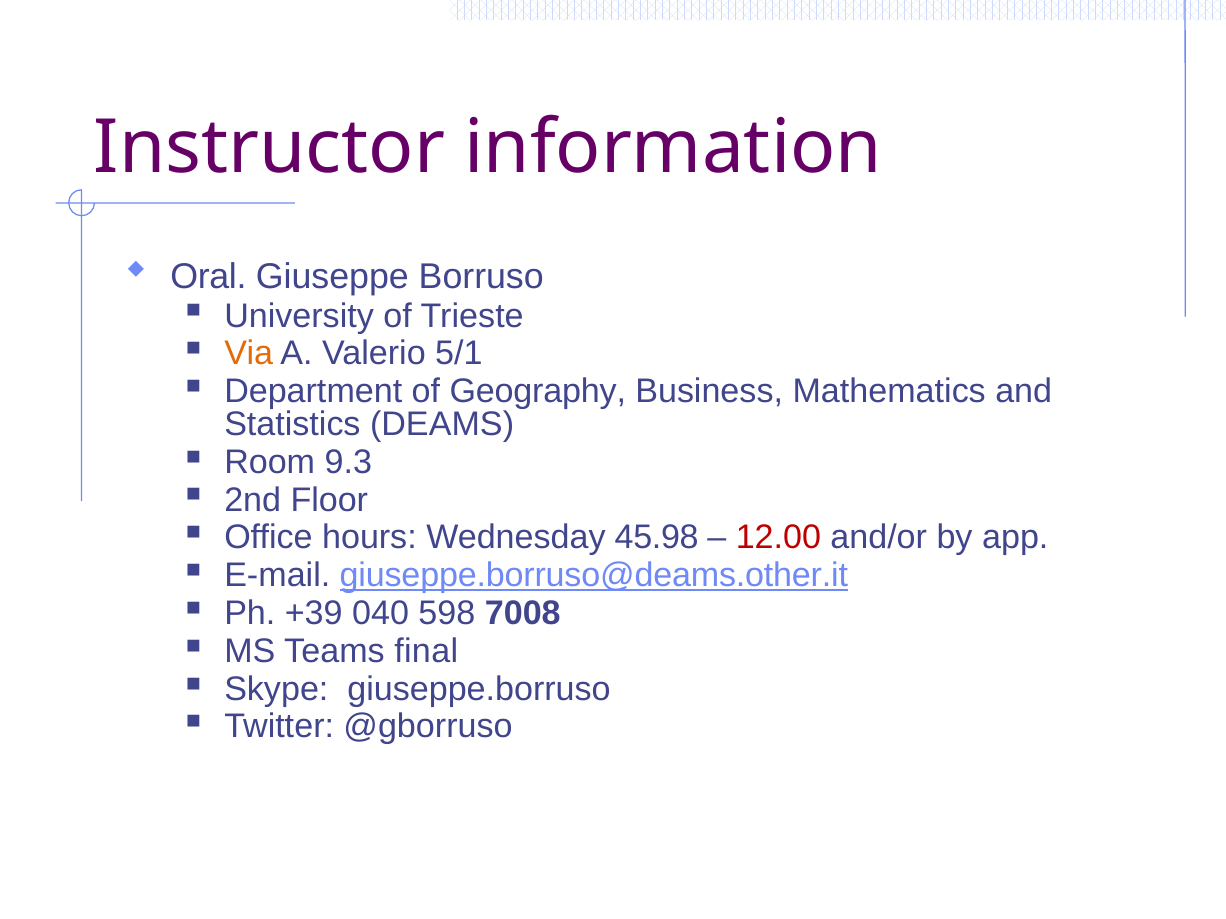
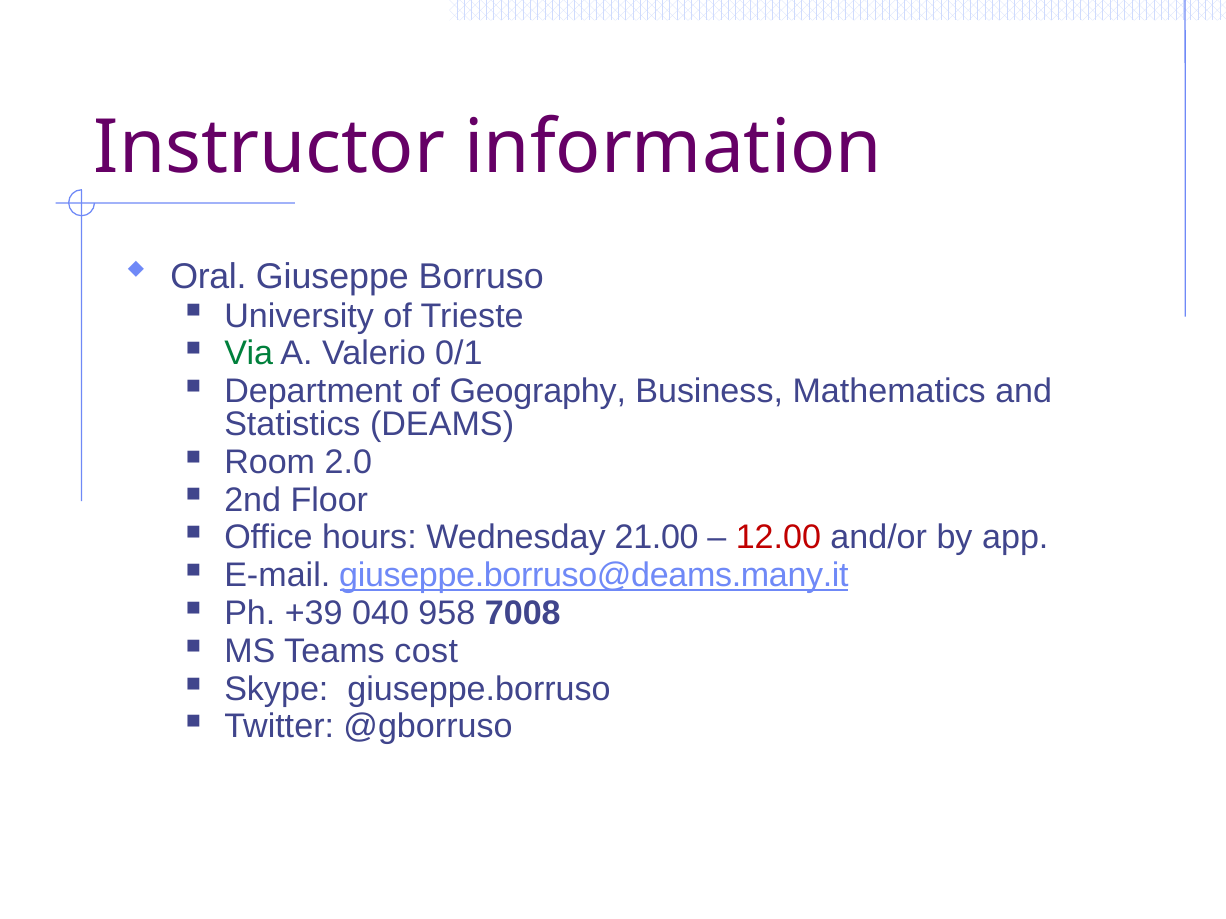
Via colour: orange -> green (249, 354)
5/1: 5/1 -> 0/1 (459, 354)
9.3: 9.3 -> 2.0 (348, 462)
45.98: 45.98 -> 21.00 (657, 538)
giuseppe.borruso@deams.other.it: giuseppe.borruso@deams.other.it -> giuseppe.borruso@deams.many.it (594, 576)
598: 598 -> 958 (447, 614)
final: final -> cost (426, 651)
